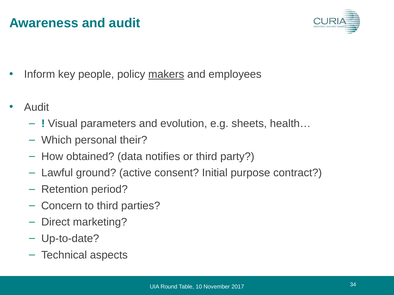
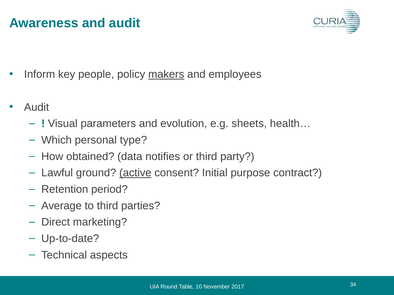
their: their -> type (133, 140)
active underline: none -> present (135, 173)
Concern: Concern -> Average (61, 206)
